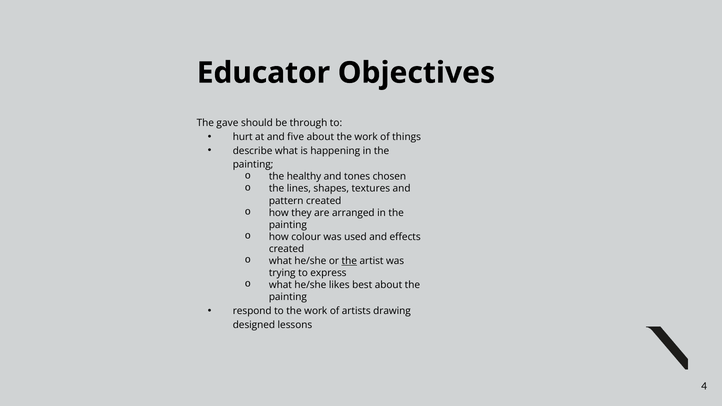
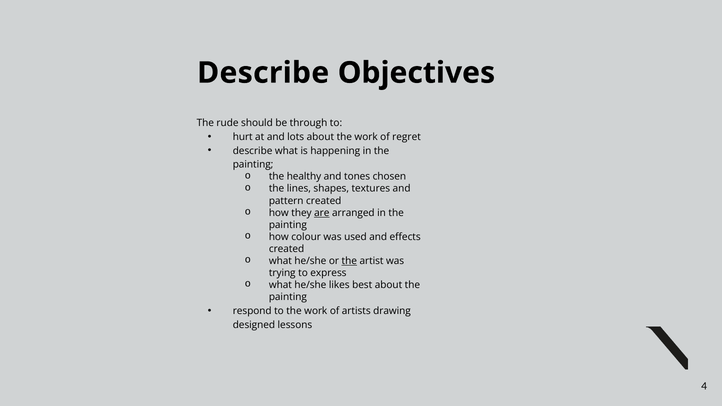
Educator: Educator -> Describe (263, 73)
gave: gave -> rude (227, 123)
five: five -> lots (296, 137)
things: things -> regret (407, 137)
are underline: none -> present (322, 213)
